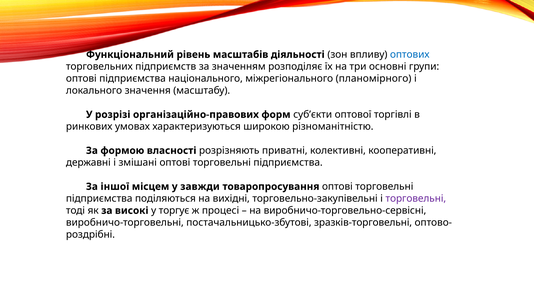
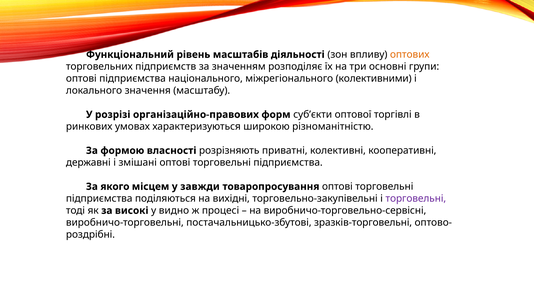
оптових colour: blue -> orange (410, 55)
планомірного: планомірного -> колективними (374, 79)
іншої: іншої -> якого (115, 187)
торгує: торгує -> видно (174, 211)
